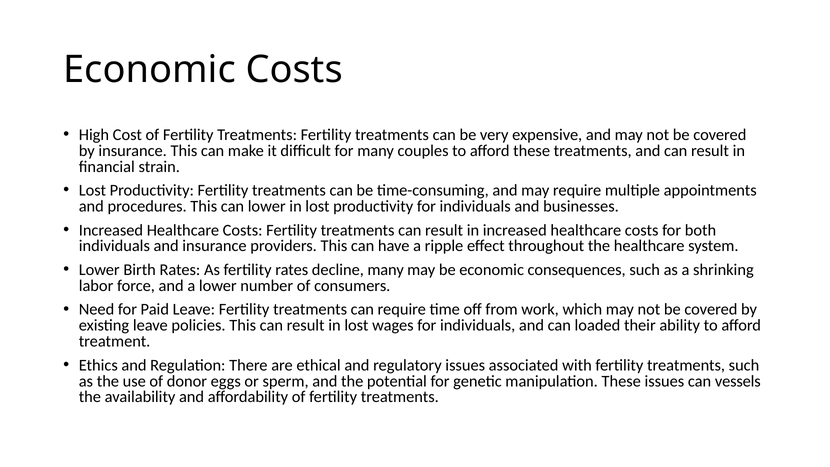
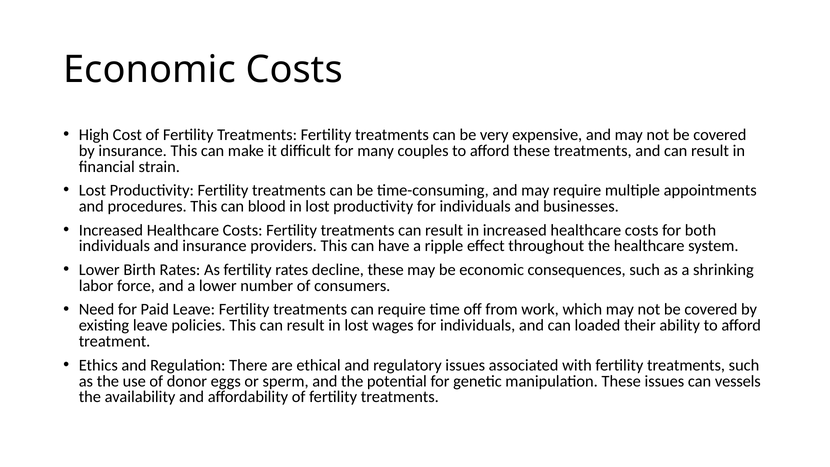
can lower: lower -> blood (267, 206)
decline many: many -> these (386, 270)
